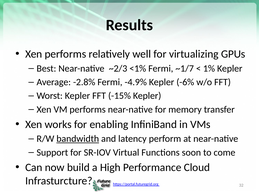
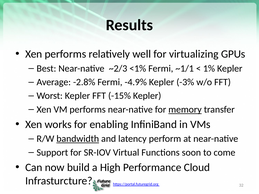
~1/7: ~1/7 -> ~1/1 (185, 69)
-6%: -6% -> -3% (185, 82)
memory underline: none -> present (185, 110)
